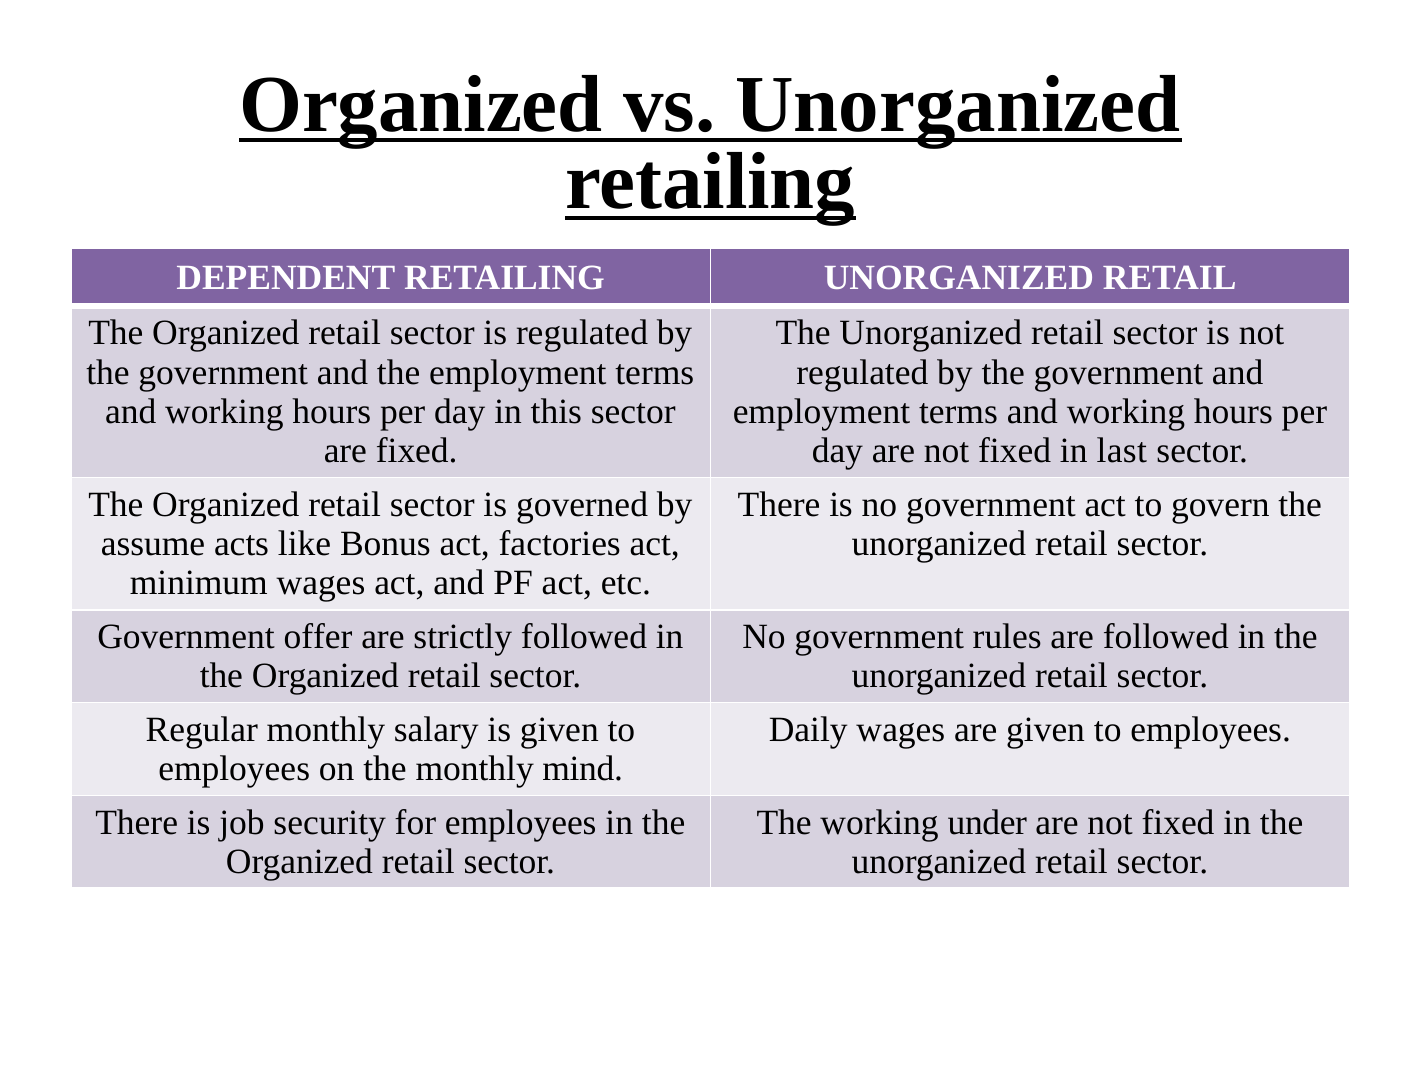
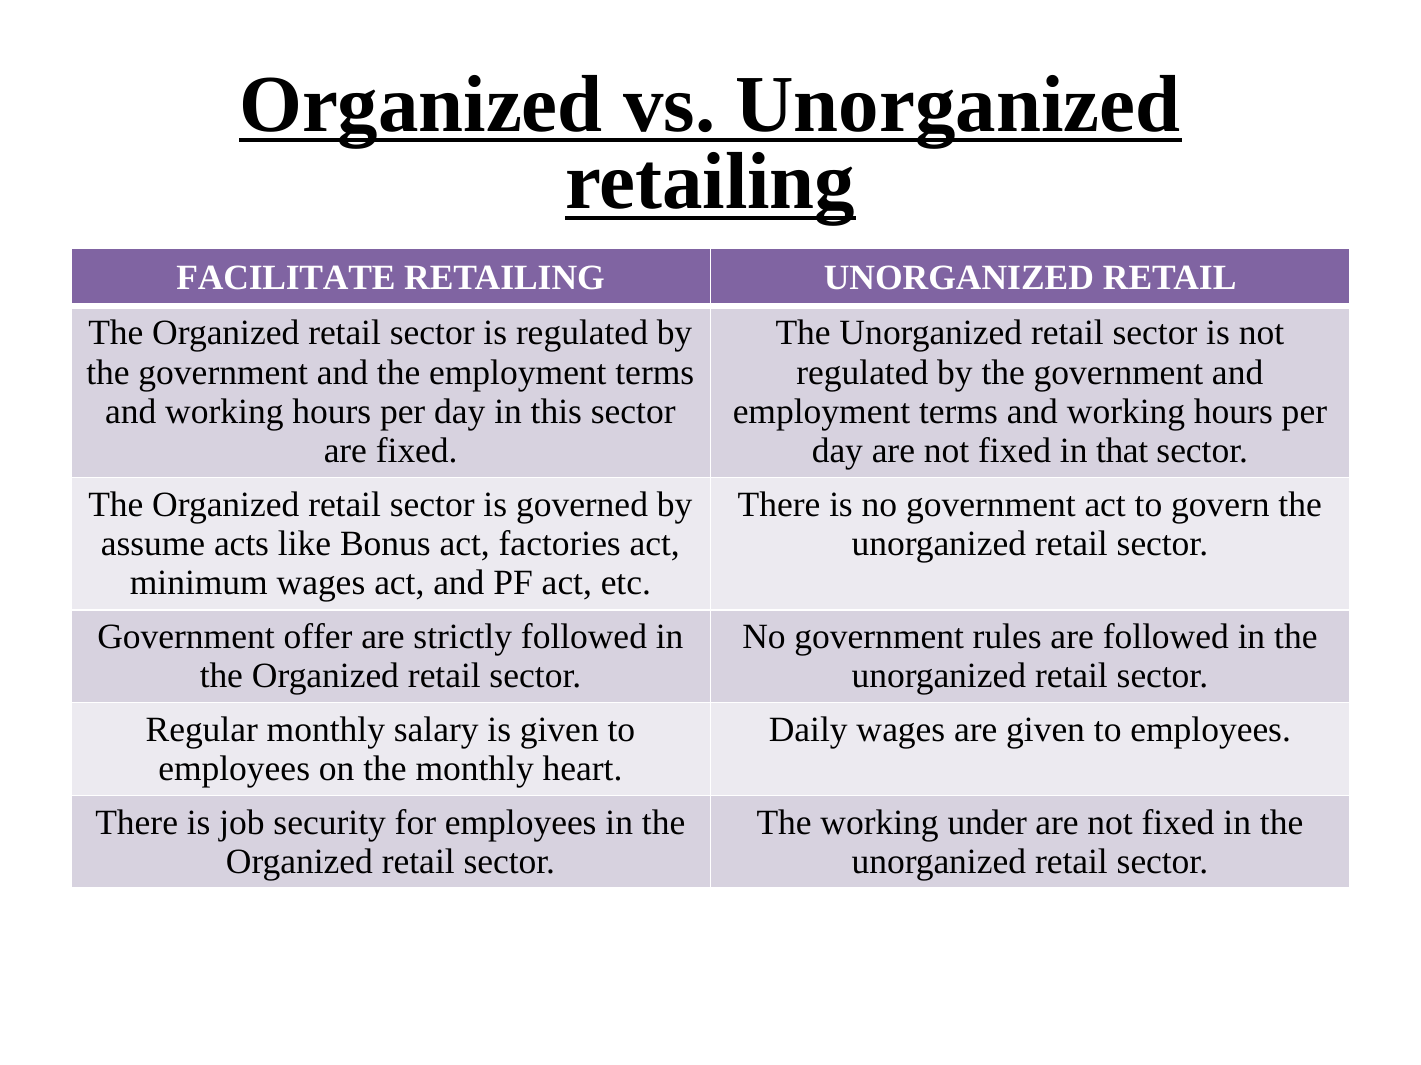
DEPENDENT: DEPENDENT -> FACILITATE (286, 278)
last: last -> that (1122, 451)
mind: mind -> heart (583, 769)
